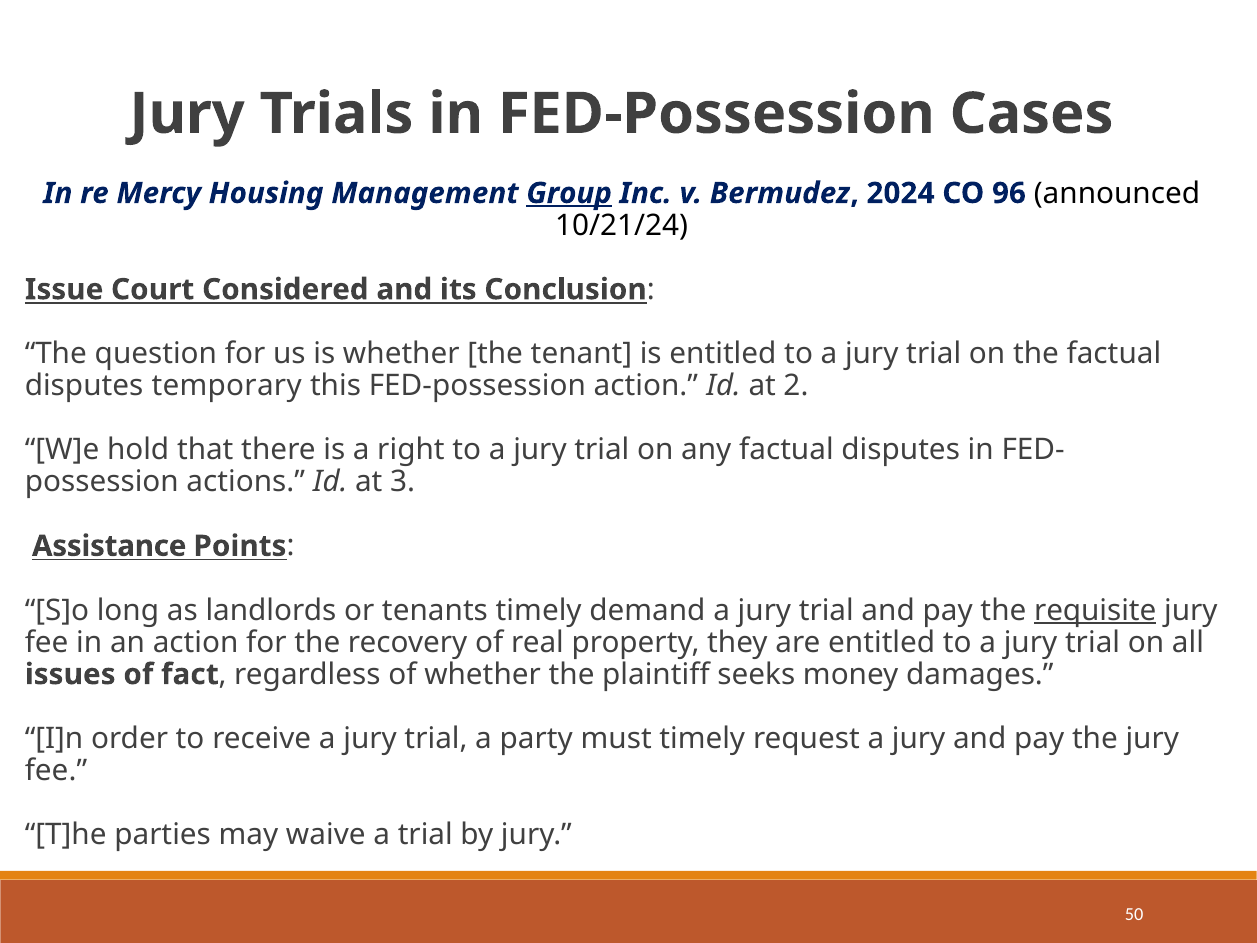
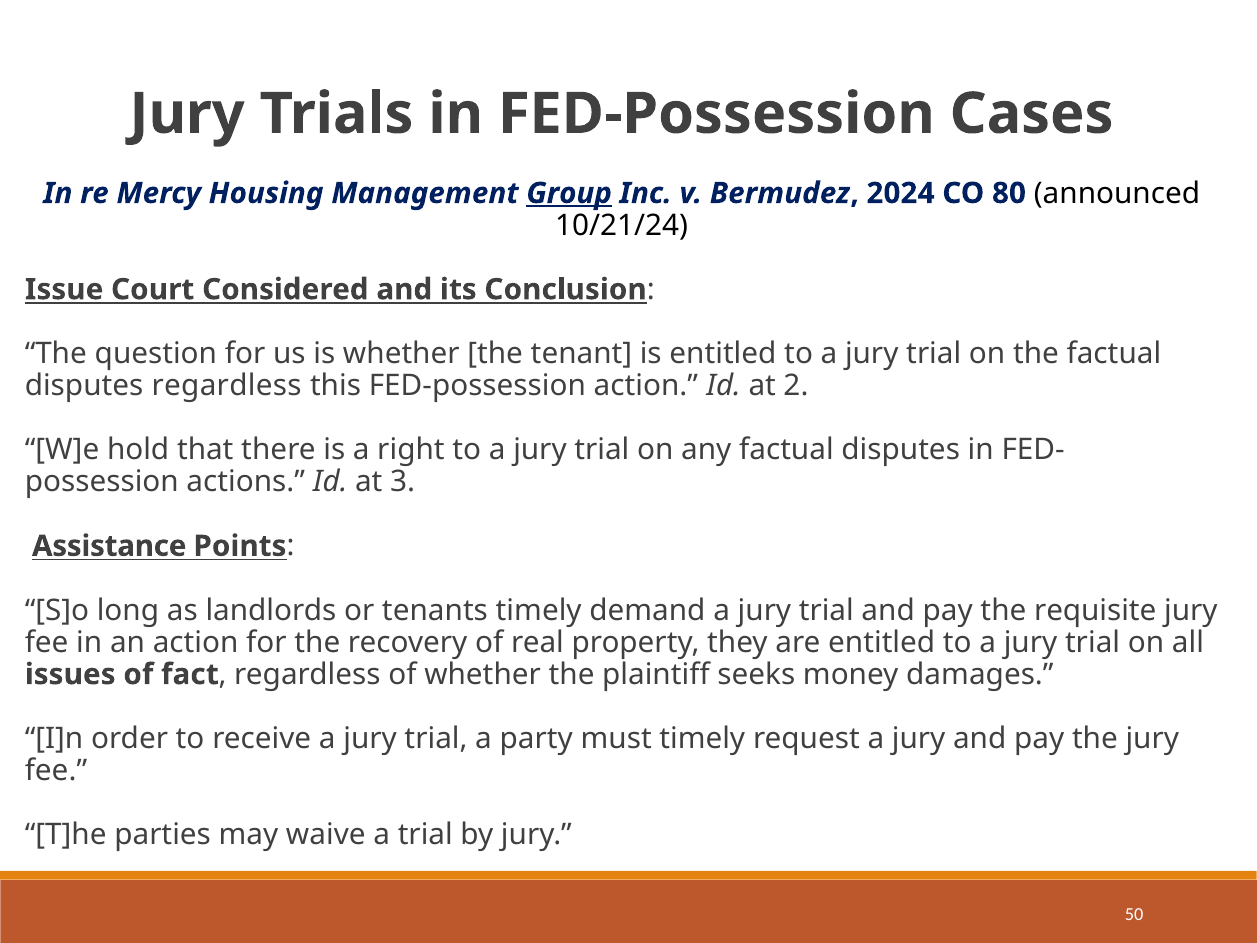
96: 96 -> 80 (1009, 193)
disputes temporary: temporary -> regardless (227, 386)
requisite underline: present -> none (1095, 610)
